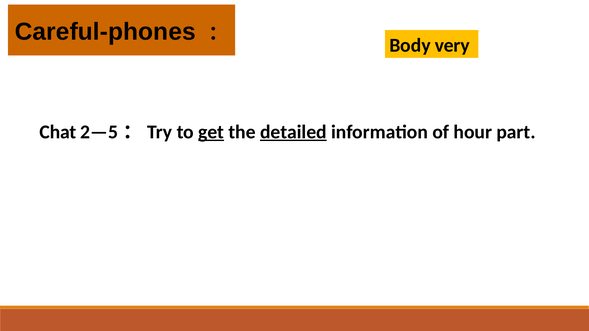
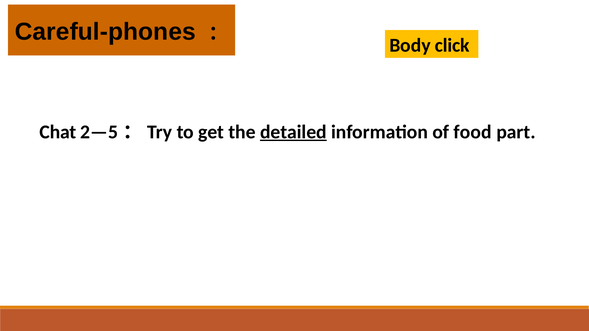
very: very -> click (452, 45)
get underline: present -> none (211, 132)
hour: hour -> food (473, 132)
